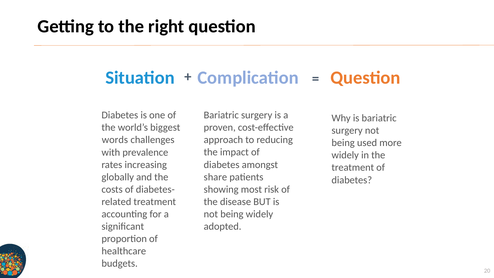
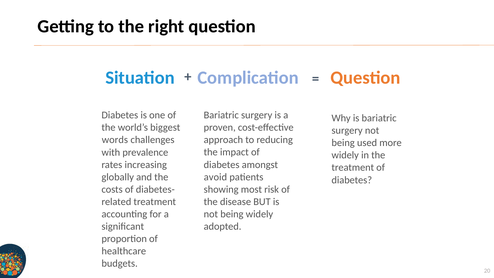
share: share -> avoid (215, 177)
